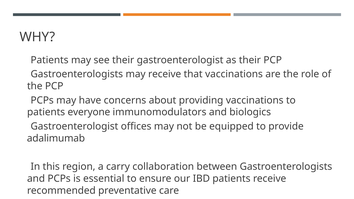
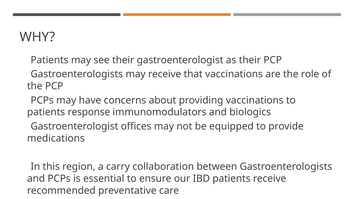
everyone: everyone -> response (89, 112)
adalimumab: adalimumab -> medications (56, 138)
